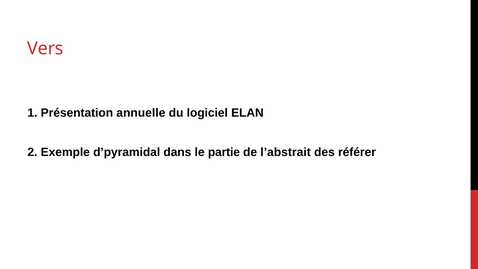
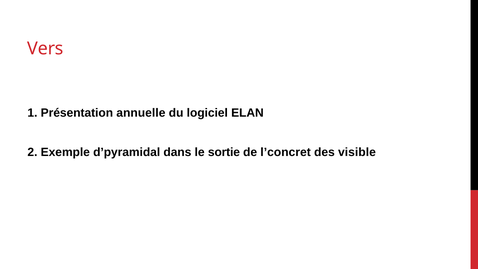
partie: partie -> sortie (224, 152)
l’abstrait: l’abstrait -> l’concret (286, 152)
référer: référer -> visible (357, 152)
